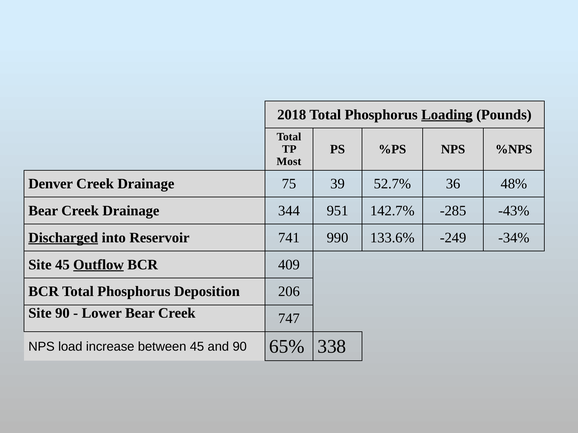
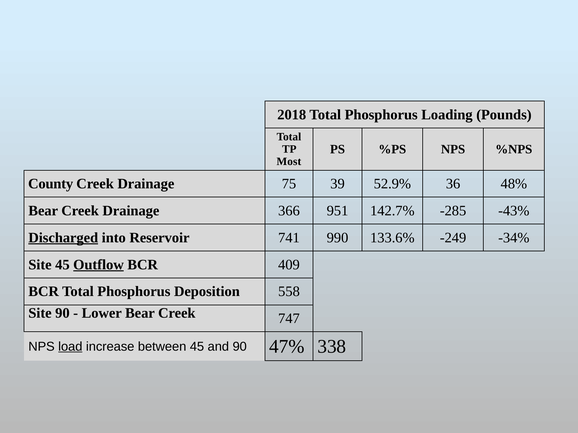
Loading underline: present -> none (447, 115)
Denver: Denver -> County (51, 184)
52.7%: 52.7% -> 52.9% (392, 184)
344: 344 -> 366 (289, 211)
206: 206 -> 558 (289, 292)
load underline: none -> present (70, 347)
65%: 65% -> 47% (287, 347)
